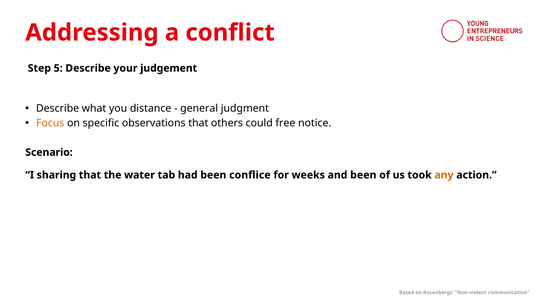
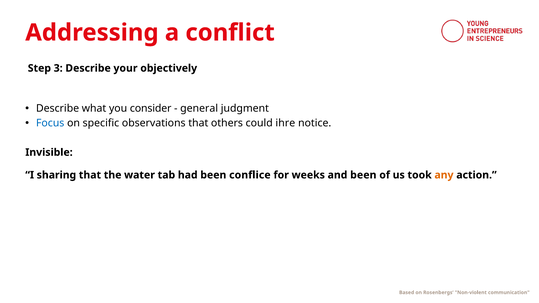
5: 5 -> 3 (58, 68)
judgement: judgement -> objectively (169, 68)
distance: distance -> consider (151, 108)
Focus colour: orange -> blue (50, 123)
free: free -> ihre (285, 123)
Scenario: Scenario -> Invisible (49, 152)
